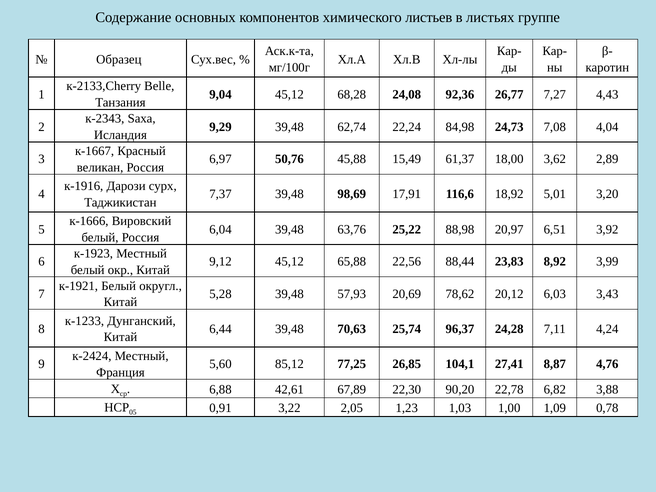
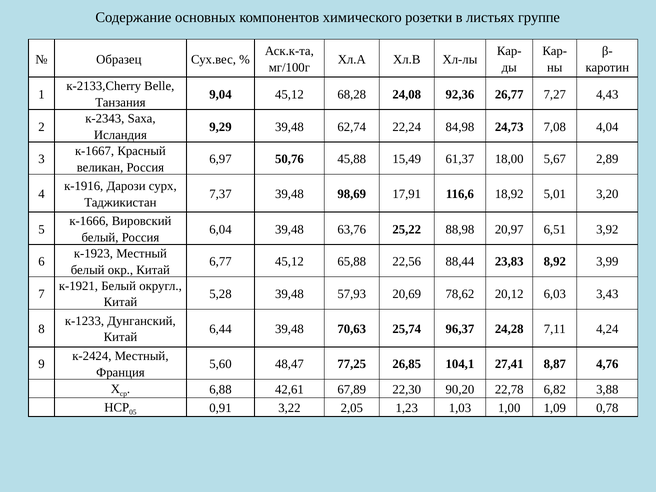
листьев: листьев -> розетки (429, 17)
3,62: 3,62 -> 5,67 (555, 159)
9,12: 9,12 -> 6,77 (220, 262)
85,12: 85,12 -> 48,47 (289, 364)
